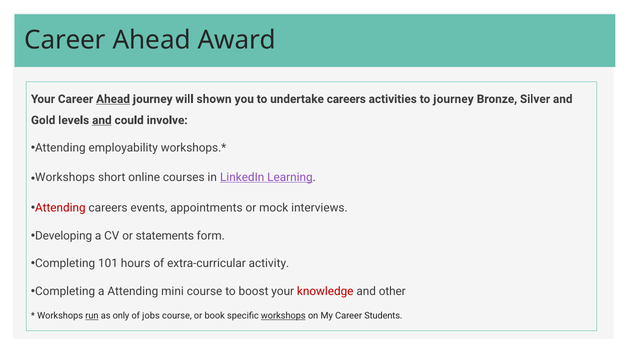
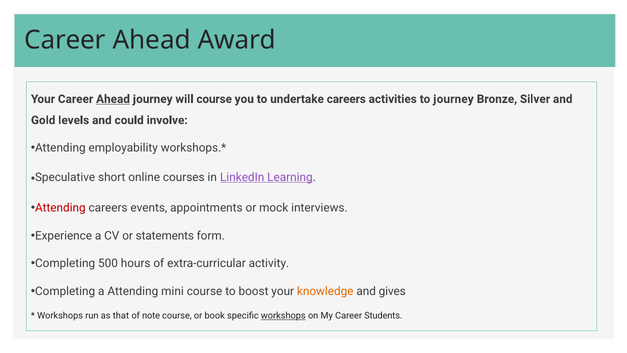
will shown: shown -> course (214, 99)
and underline: present -> none (102, 120)
Workshops: Workshops -> Speculative (65, 177)
Developing: Developing -> Experience (64, 236)
101: 101 -> 500 (108, 263)
knowledge colour: red -> orange (325, 291)
other: other -> gives (392, 291)
run underline: present -> none (92, 315)
only: only -> that (121, 315)
jobs: jobs -> note (151, 315)
